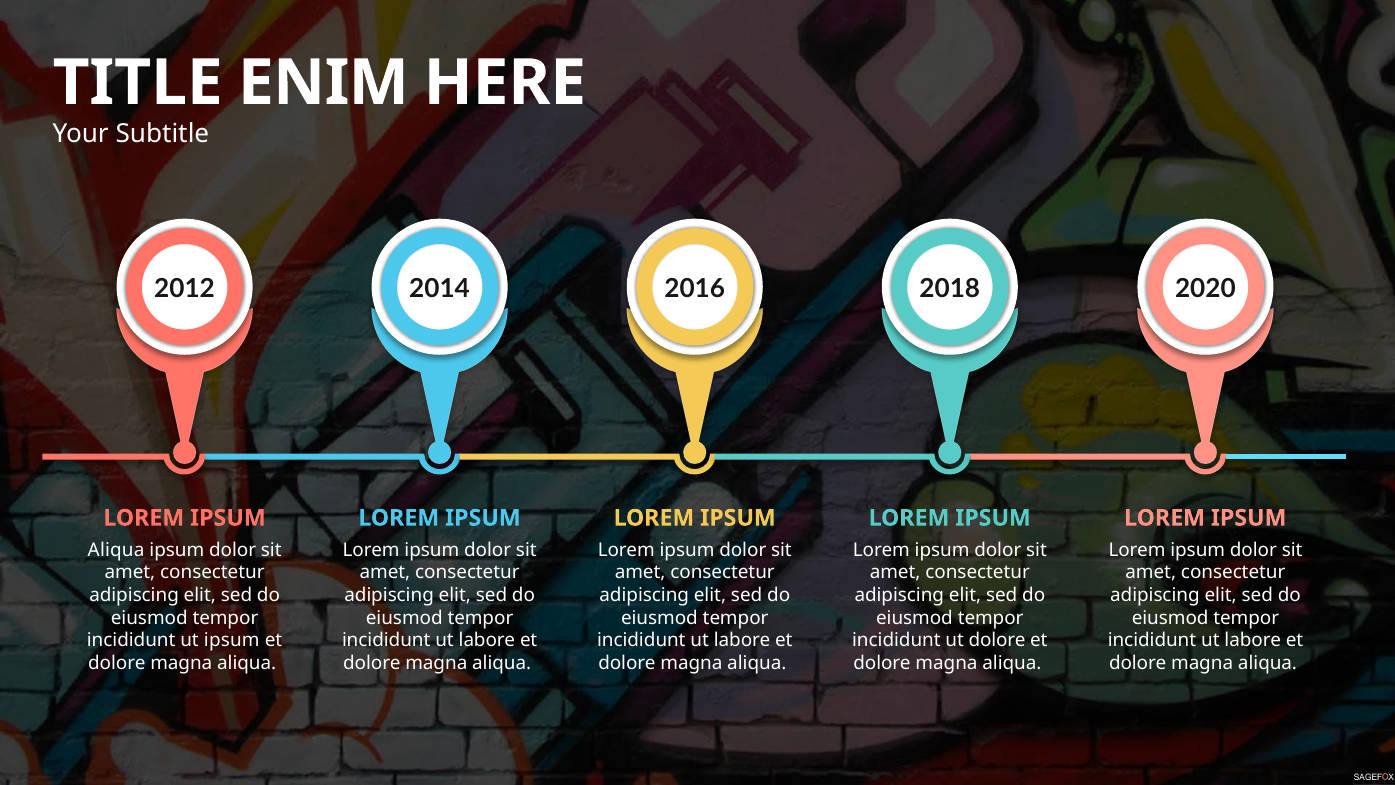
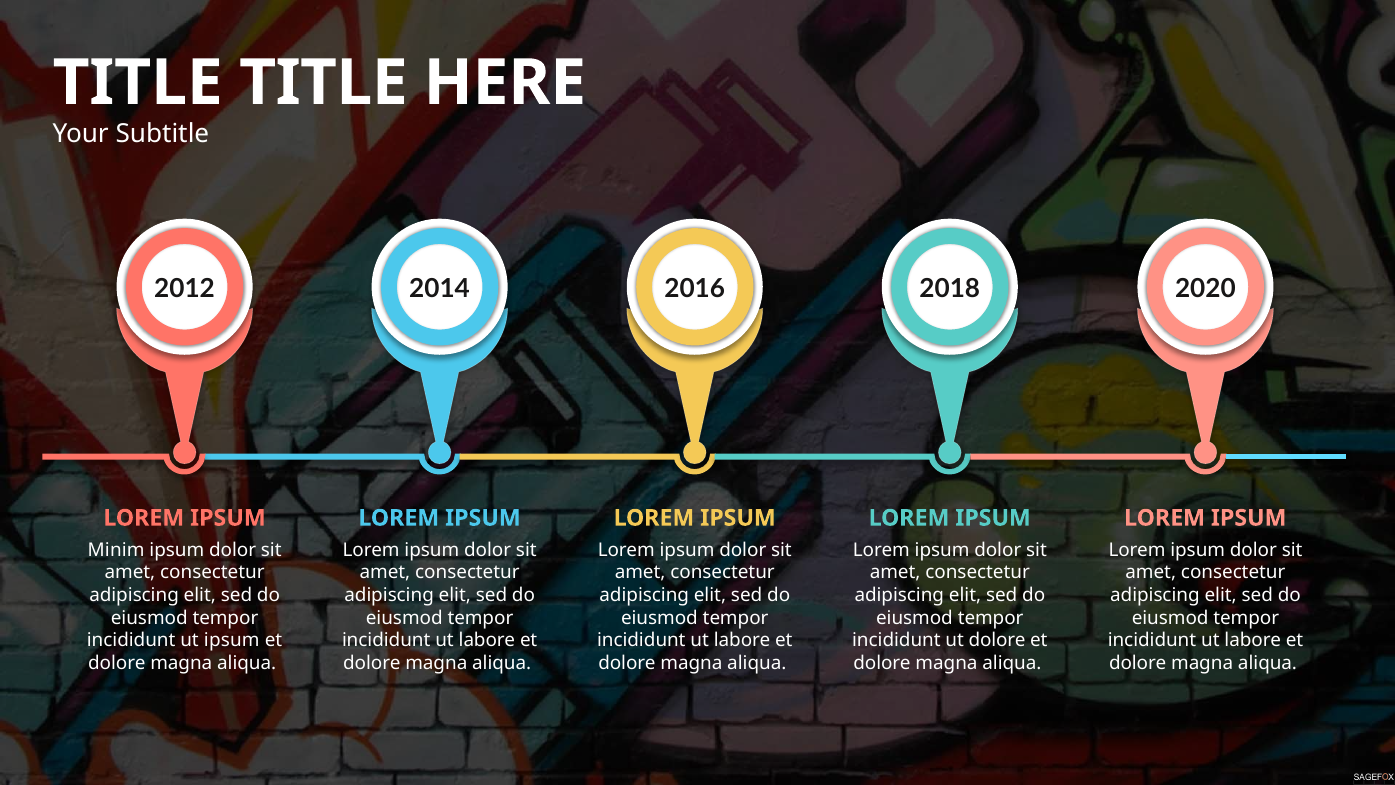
ENIM: ENIM -> TITLE (323, 83)
Aliqua: Aliqua -> Minim (116, 550)
